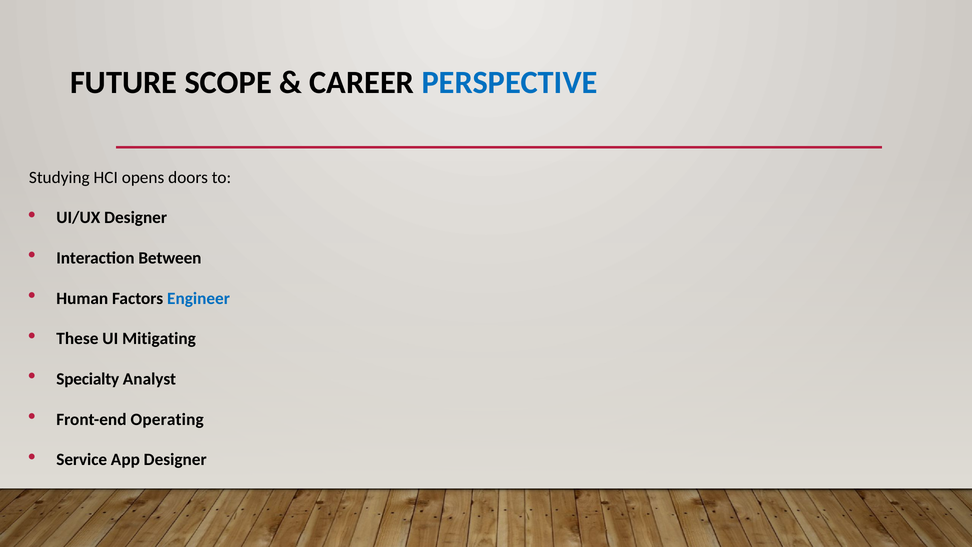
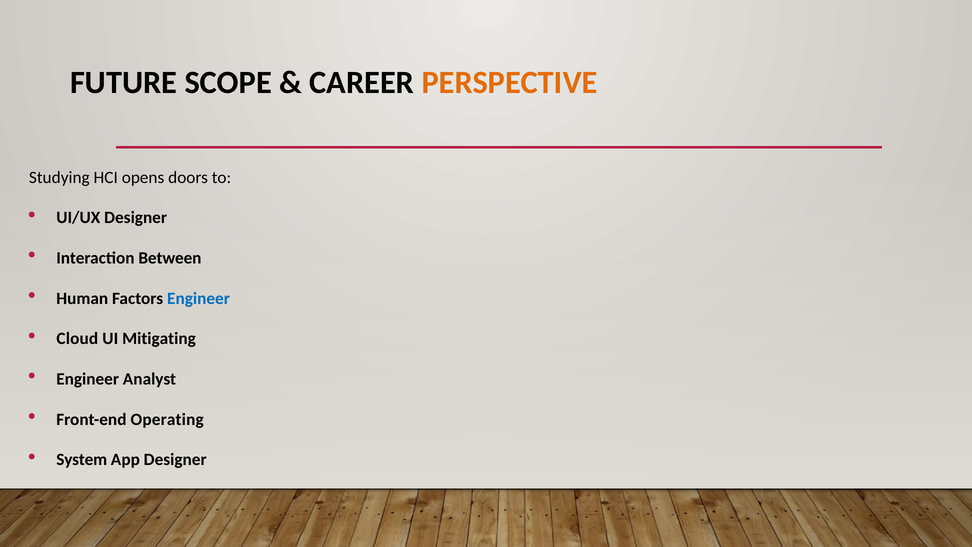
PERSPECTIVE colour: blue -> orange (510, 83)
These: These -> Cloud (77, 339)
Specialty: Specialty -> Engineer (88, 379)
Service: Service -> System (82, 460)
